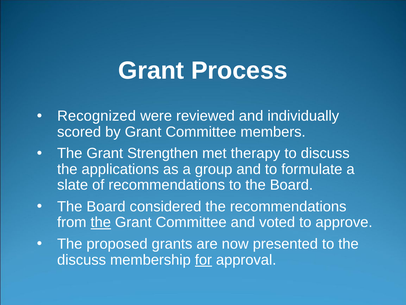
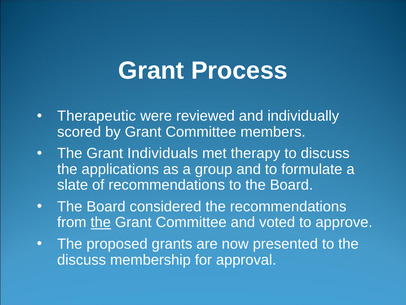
Recognized: Recognized -> Therapeutic (97, 116)
Strengthen: Strengthen -> Individuals (163, 153)
for underline: present -> none (203, 259)
